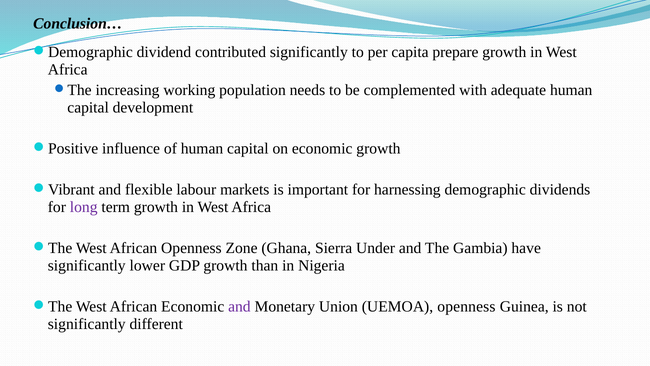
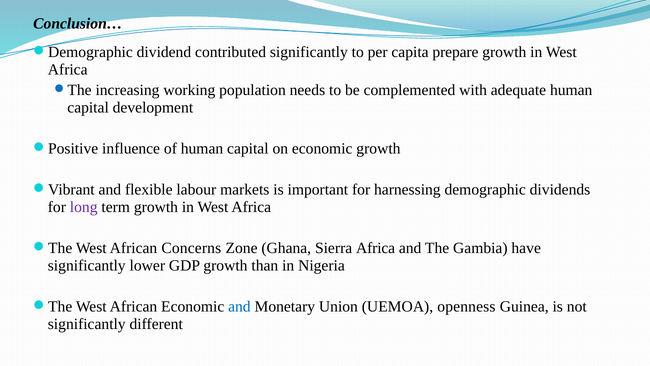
African Openness: Openness -> Concerns (191, 248)
Sierra Under: Under -> Africa (376, 248)
and colour: purple -> blue (239, 306)
